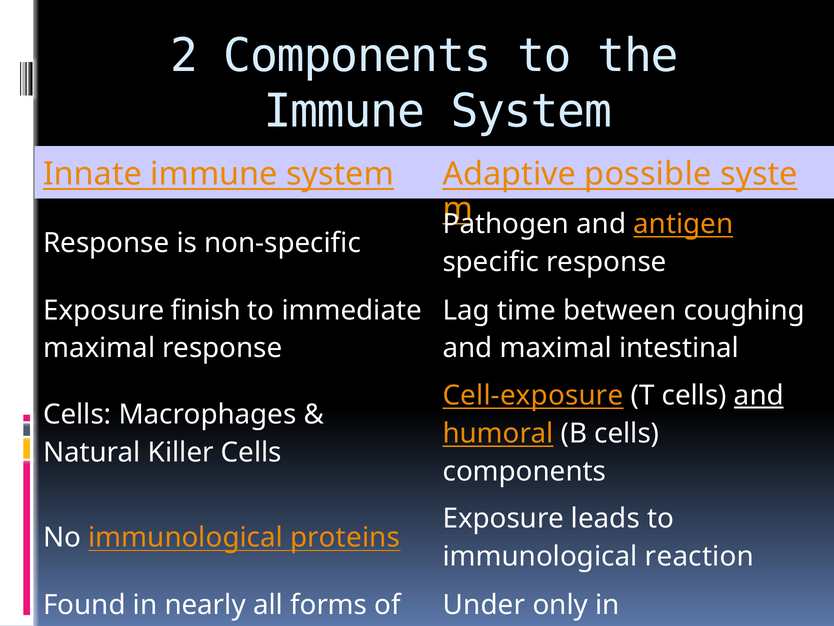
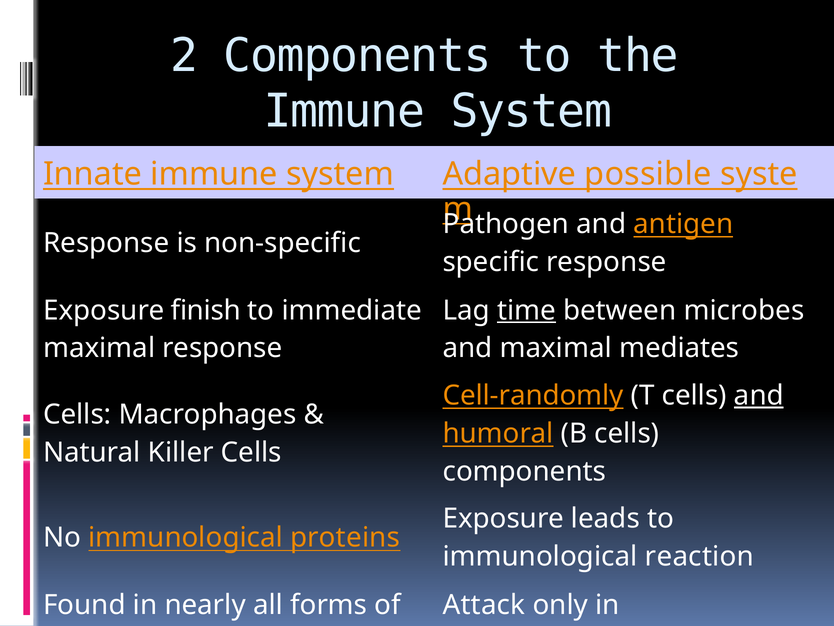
time underline: none -> present (527, 310)
coughing: coughing -> microbes (744, 310)
intestinal: intestinal -> mediates (679, 348)
Cell-exposure: Cell-exposure -> Cell-randomly (533, 395)
Under: Under -> Attack (484, 604)
